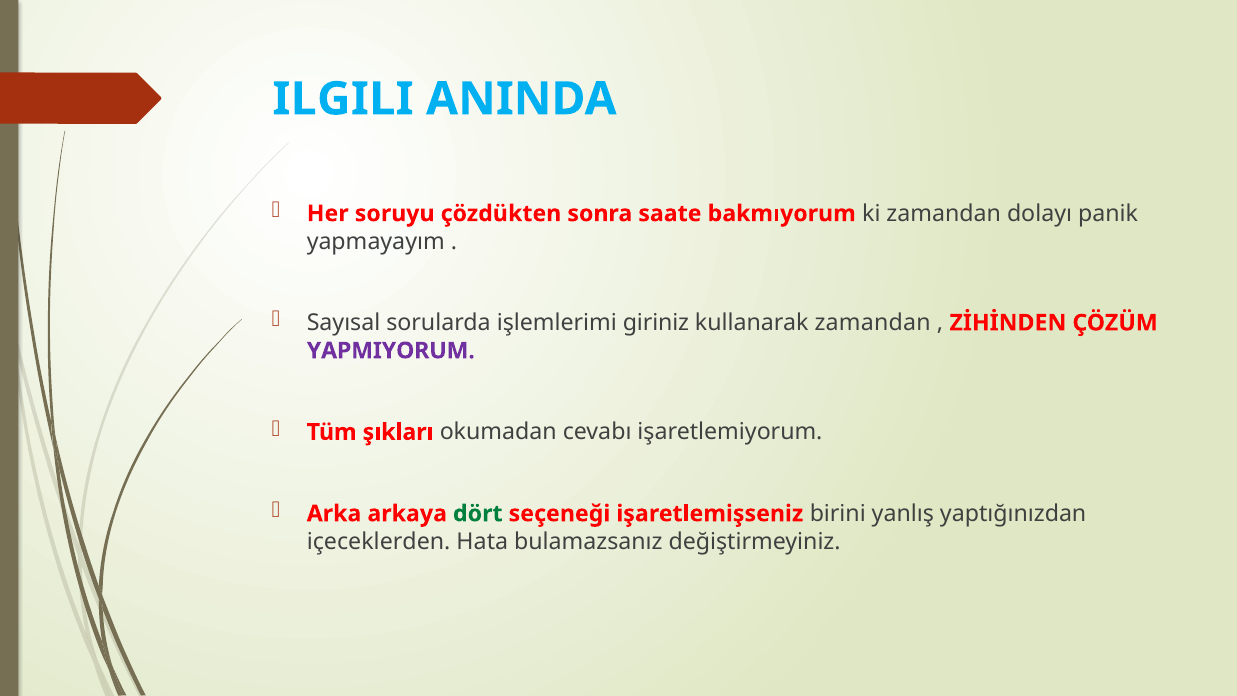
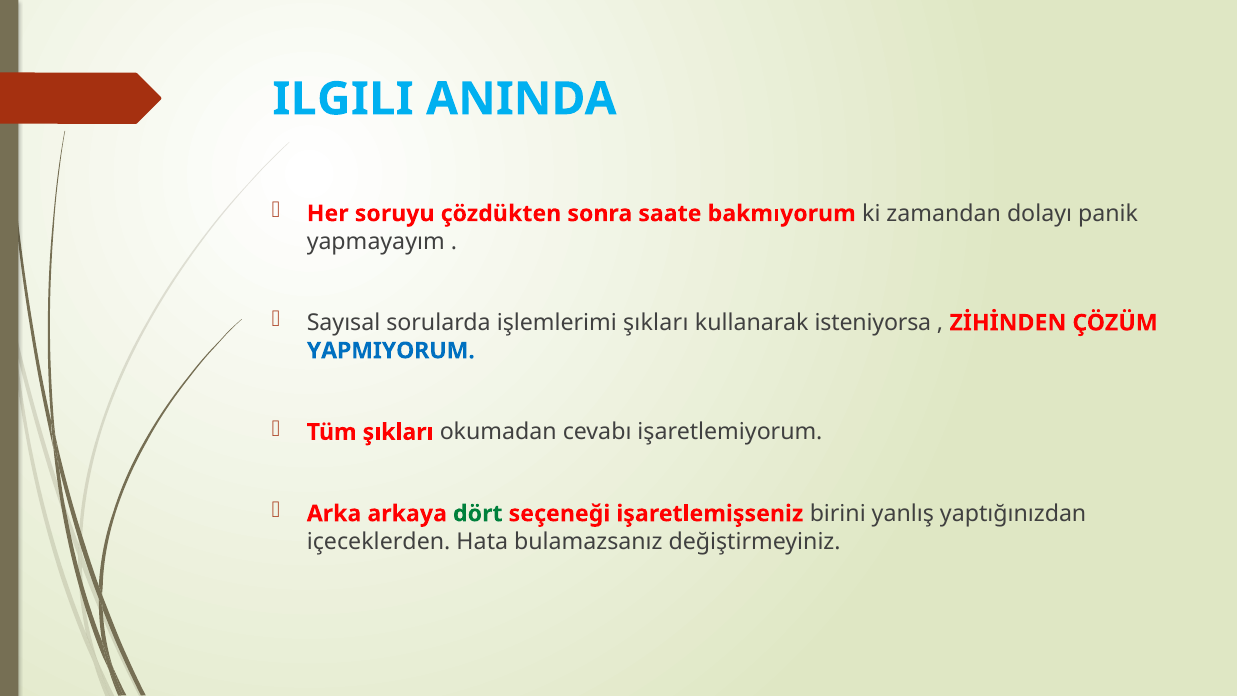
işlemlerimi giriniz: giriniz -> şıkları (656, 323)
kullanarak zamandan: zamandan -> isteniyorsa (873, 323)
YAPMIYORUM colour: purple -> blue (391, 351)
